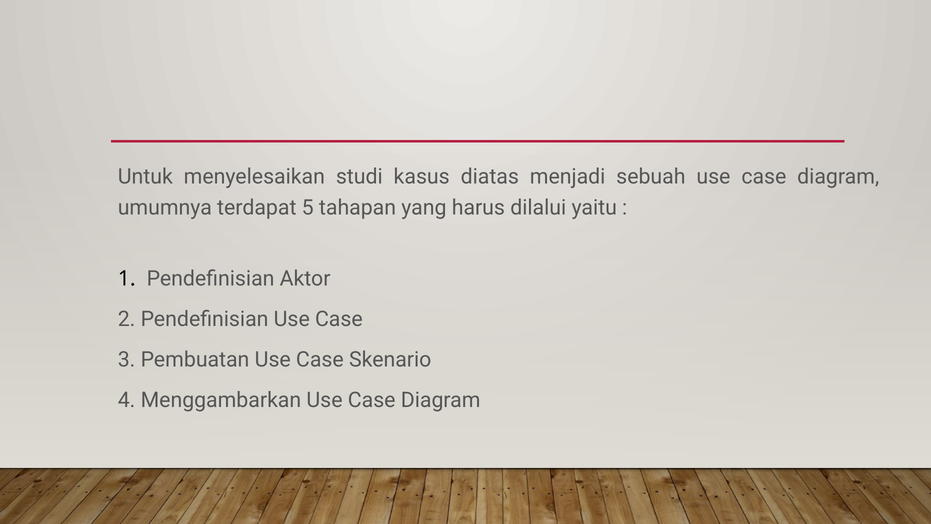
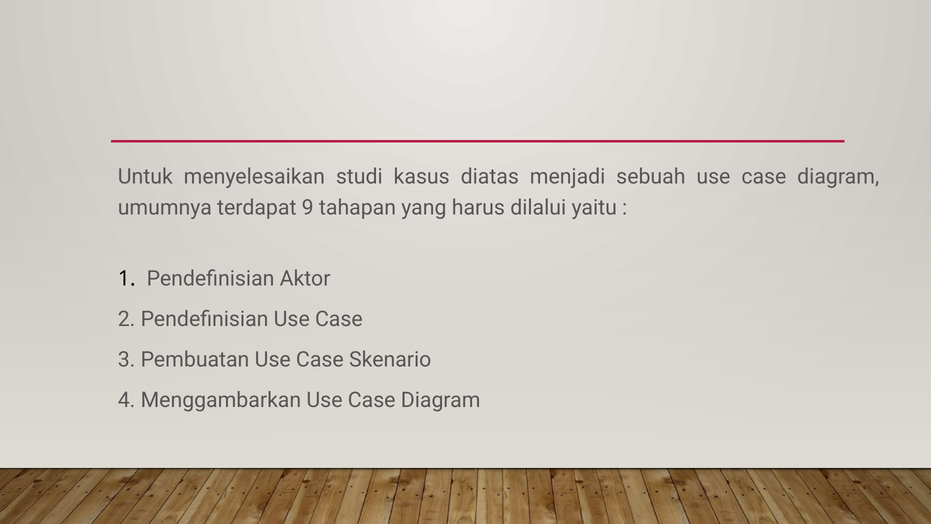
5: 5 -> 9 (308, 208)
